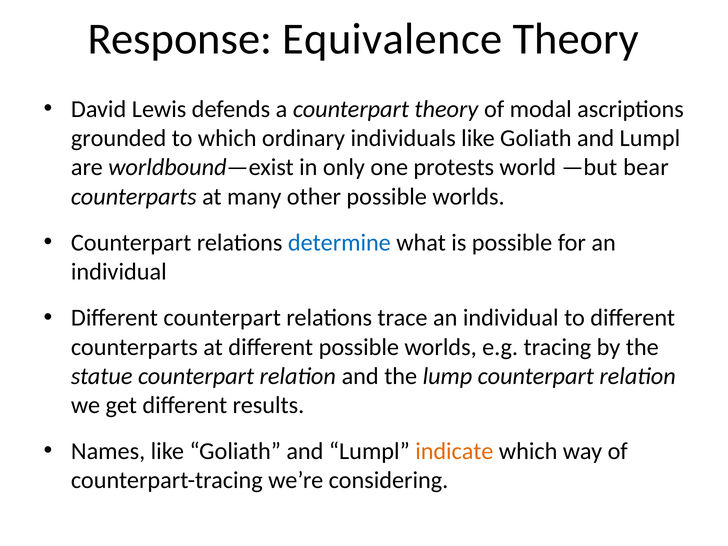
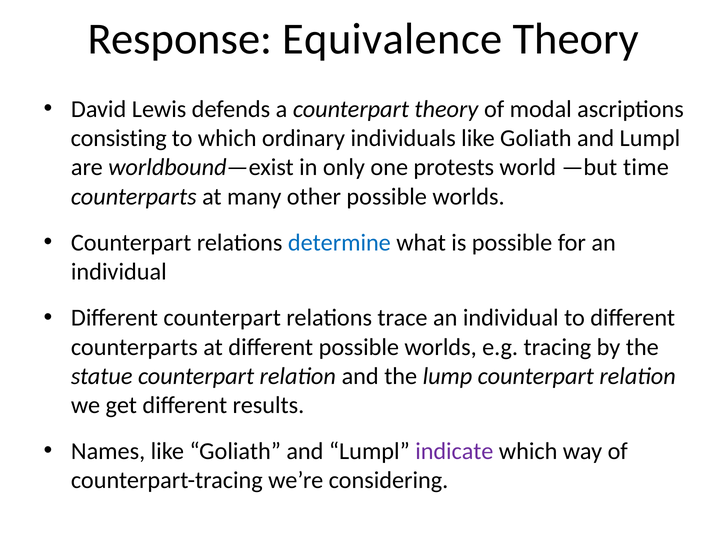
grounded: grounded -> consisting (119, 138)
bear: bear -> time (646, 167)
indicate colour: orange -> purple (454, 451)
